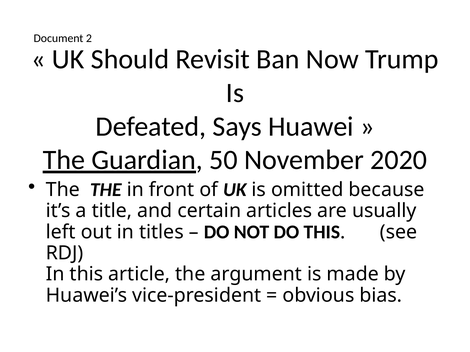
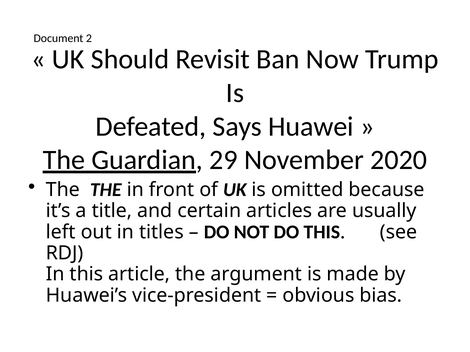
50: 50 -> 29 (224, 160)
